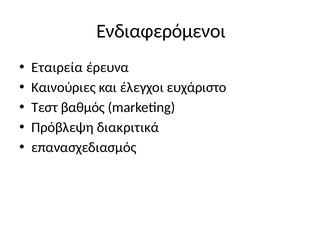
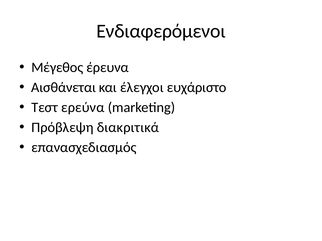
Εταιρεία: Εταιρεία -> Μέγεθος (57, 68)
Καινούριες: Καινούριες -> Αισθάνεται (64, 88)
βαθμός: βαθμός -> ερεύνα (83, 108)
